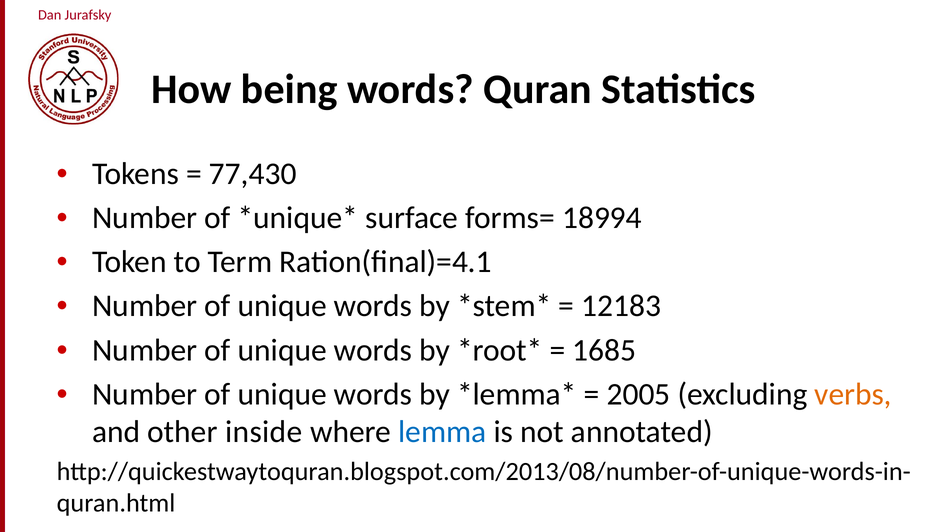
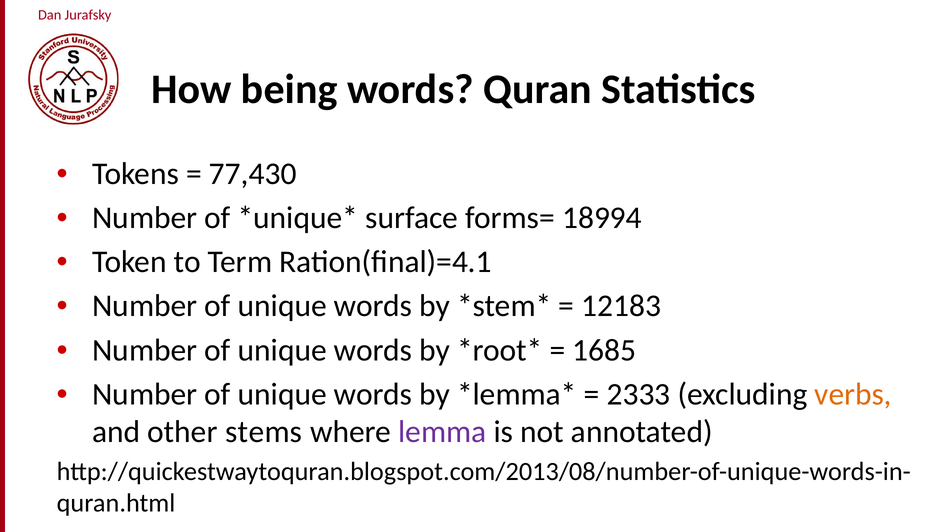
2005: 2005 -> 2333 (639, 394)
inside: inside -> stems (264, 432)
lemma colour: blue -> purple (442, 432)
